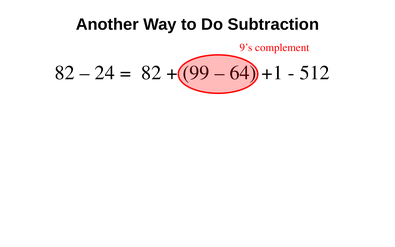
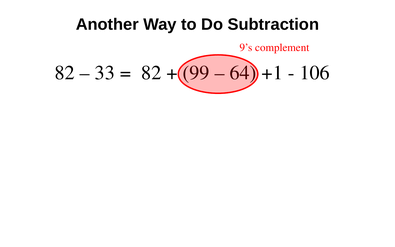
24: 24 -> 33 (105, 73)
512: 512 -> 106 (315, 73)
